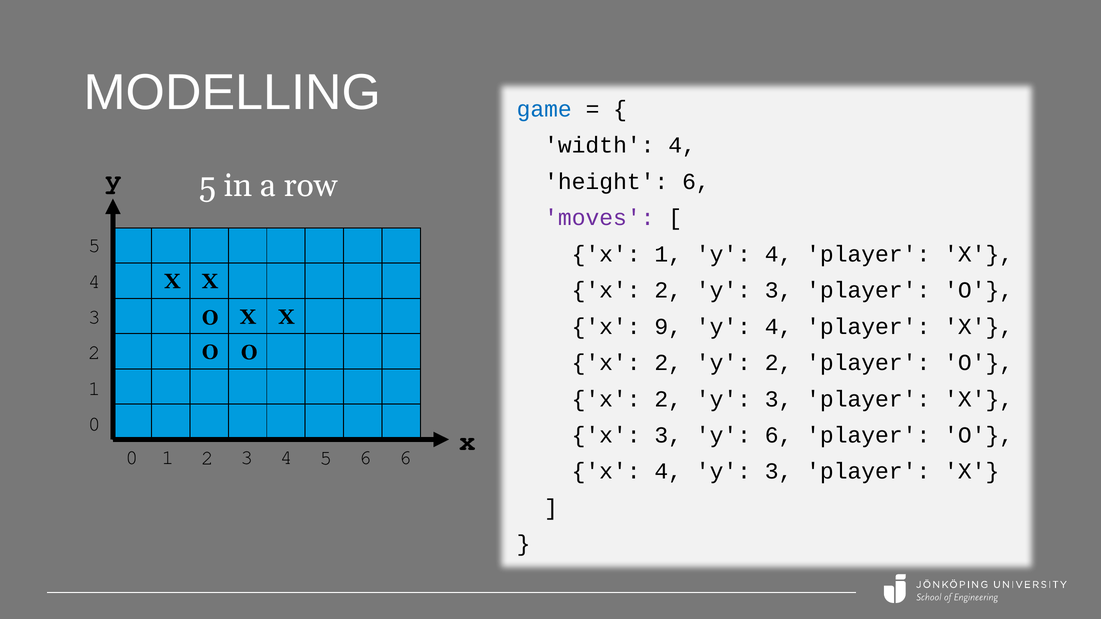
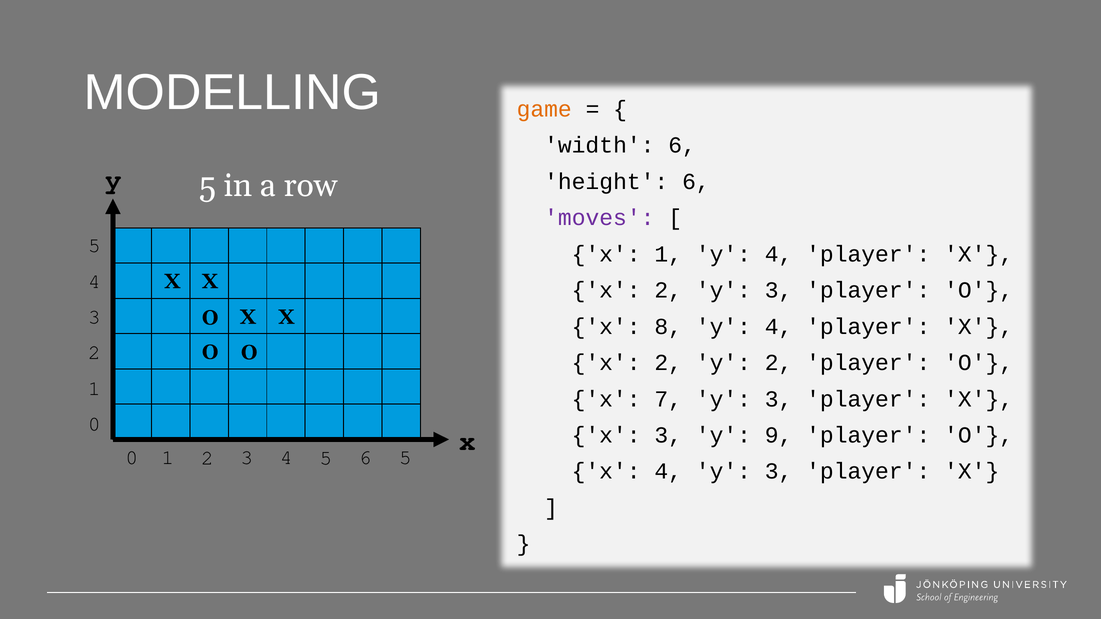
game colour: blue -> orange (544, 109)
width 4: 4 -> 6 (682, 145)
9: 9 -> 8 (668, 327)
2: 2 -> 7 (668, 399)
y 6: 6 -> 9 (779, 435)
6 6: 6 -> 5 (405, 458)
